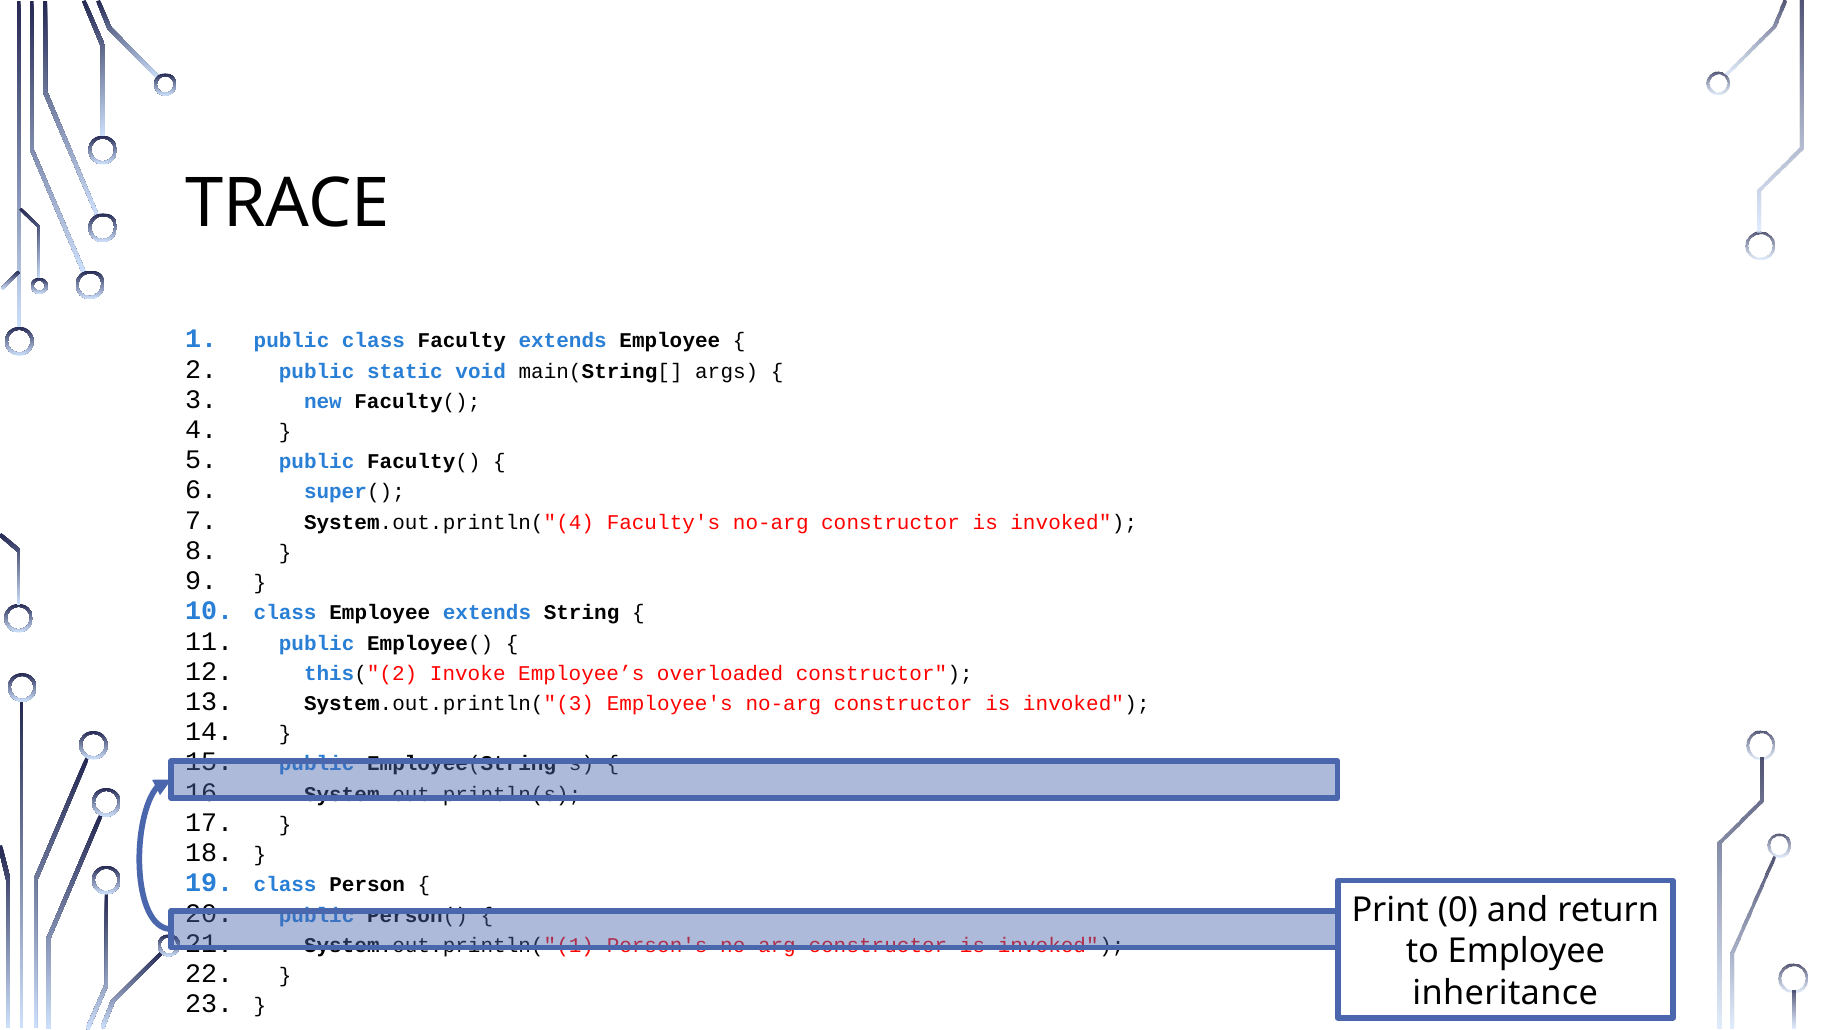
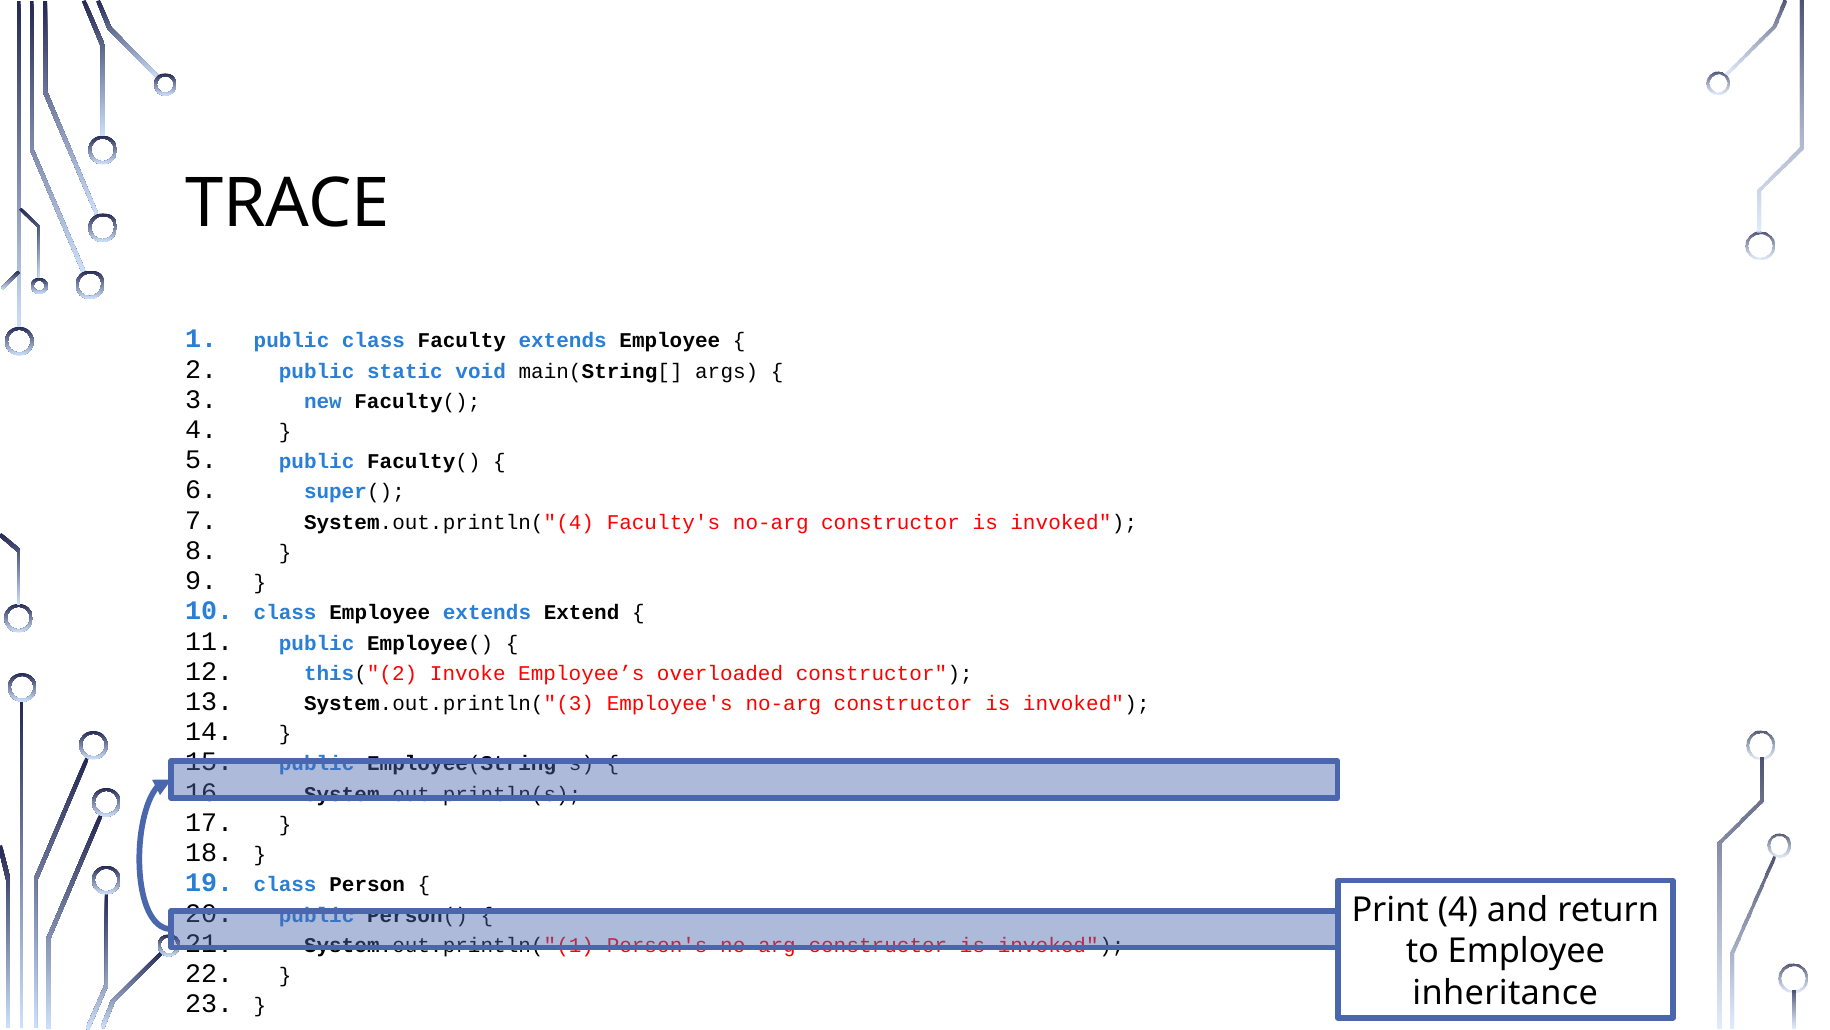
String: String -> Extend (582, 613)
Print 0: 0 -> 4 (1458, 910)
